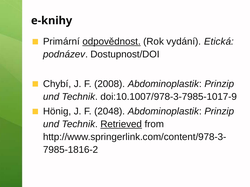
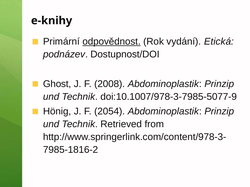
Chybí: Chybí -> Ghost (57, 84)
doi:10.1007/978-3-7985-1017-9: doi:10.1007/978-3-7985-1017-9 -> doi:10.1007/978-3-7985-5077-9 (169, 97)
2048: 2048 -> 2054 (110, 112)
Retrieved underline: present -> none (121, 125)
